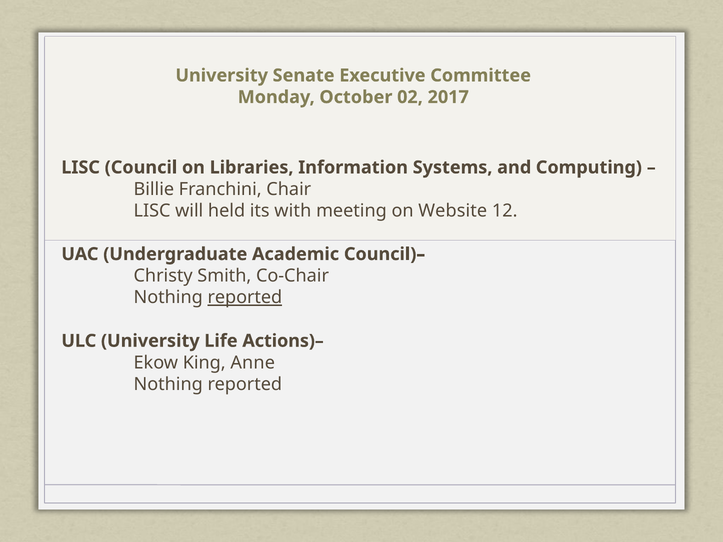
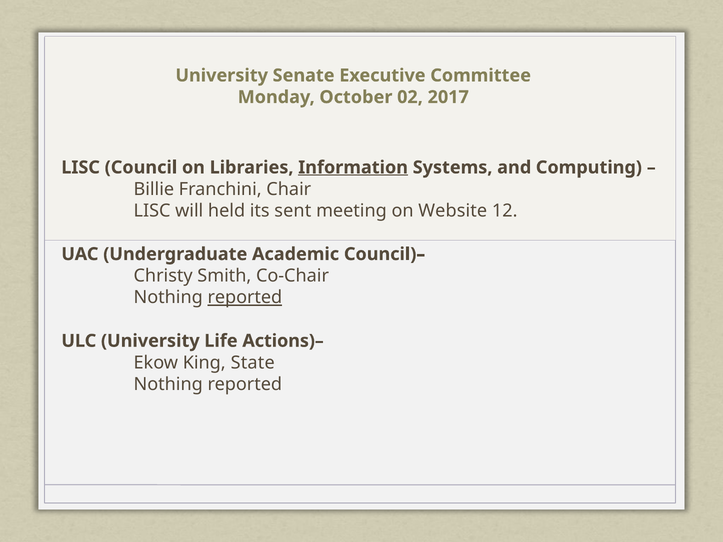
Information underline: none -> present (353, 167)
with: with -> sent (293, 211)
Anne: Anne -> State (253, 363)
